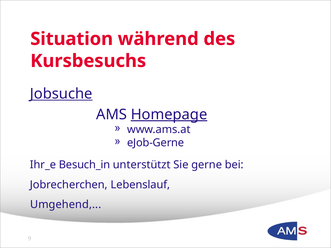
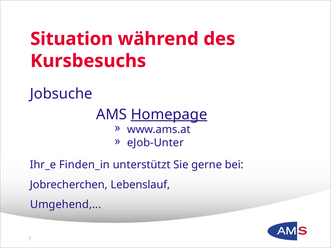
Jobsuche underline: present -> none (61, 94)
eJob-Gerne: eJob-Gerne -> eJob-Unter (155, 143)
Besuch_in: Besuch_in -> Finden_in (84, 165)
